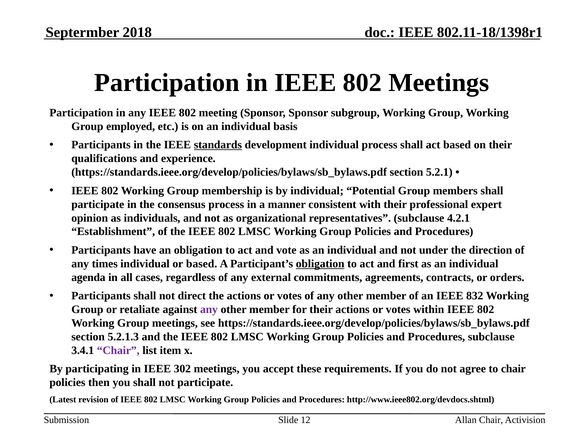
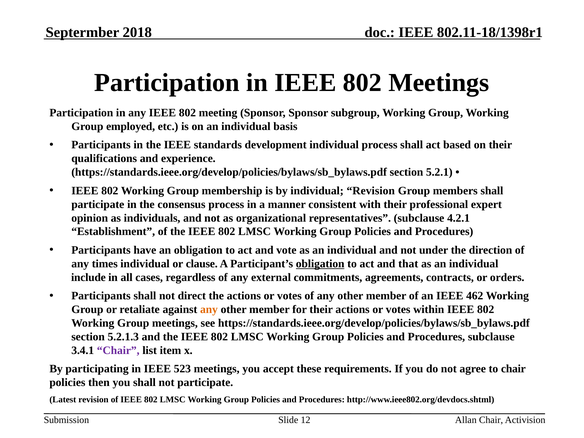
standards underline: present -> none (218, 145)
individual Potential: Potential -> Revision (371, 191)
or based: based -> clause (202, 264)
first: first -> that (408, 264)
agenda: agenda -> include (88, 277)
832: 832 -> 462 (475, 296)
any colour: purple -> orange (209, 309)
302: 302 -> 523 (182, 369)
